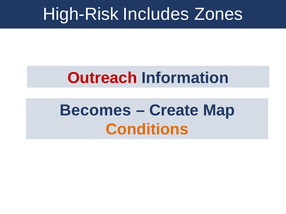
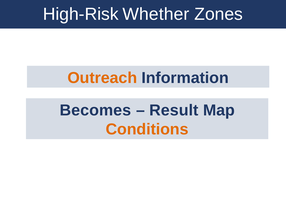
Includes: Includes -> Whether (156, 14)
Outreach colour: red -> orange (102, 78)
Create: Create -> Result (174, 111)
